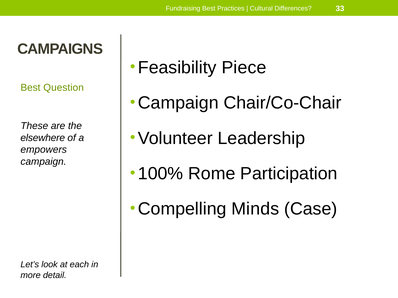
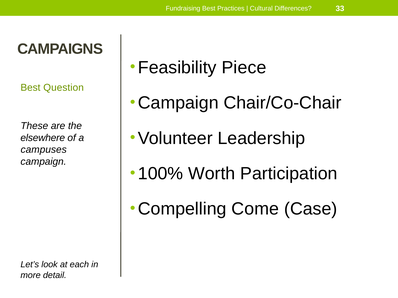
empowers: empowers -> campuses (44, 150)
Rome: Rome -> Worth (212, 174)
Minds: Minds -> Come (255, 209)
